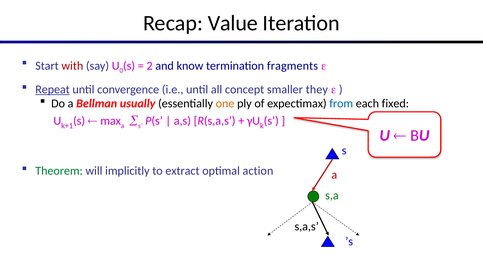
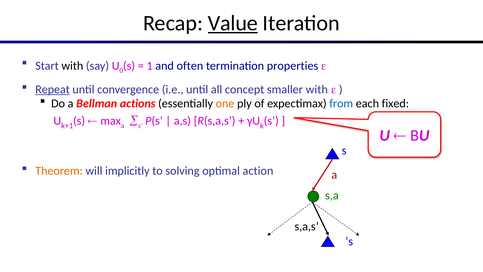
Value underline: none -> present (233, 23)
with colour: red -> black (72, 66)
2: 2 -> 1 (150, 66)
know: know -> often (190, 66)
fragments: fragments -> properties (293, 66)
smaller they: they -> with (317, 89)
usually: usually -> actions (138, 103)
Theorem colour: green -> orange (59, 171)
extract: extract -> solving (182, 171)
